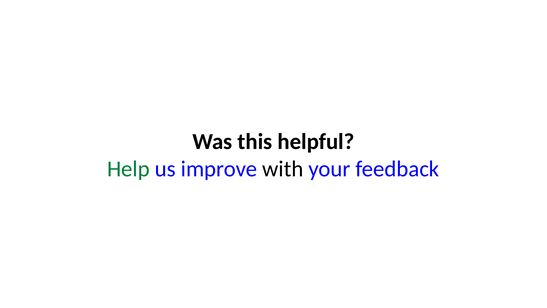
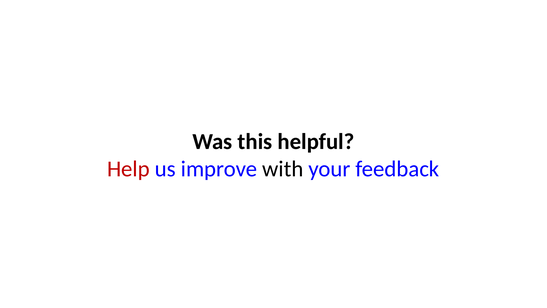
Help colour: green -> red (128, 169)
